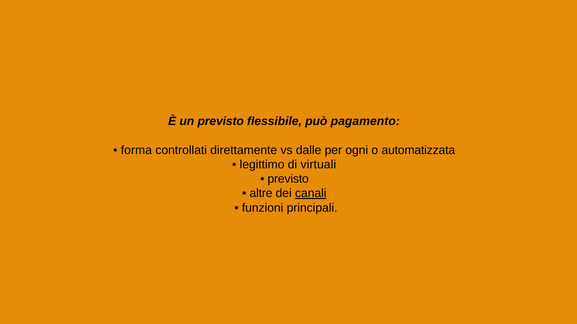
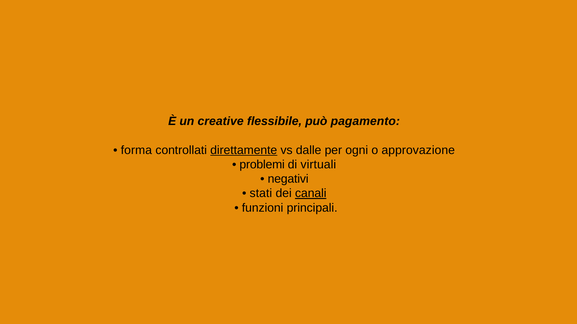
un previsto: previsto -> creative (221, 122)
direttamente underline: none -> present (244, 150)
automatizzata: automatizzata -> approvazione (418, 150)
legittimo: legittimo -> problemi (262, 165)
previsto: previsto -> negativi (288, 179)
altre: altre -> stati (261, 194)
